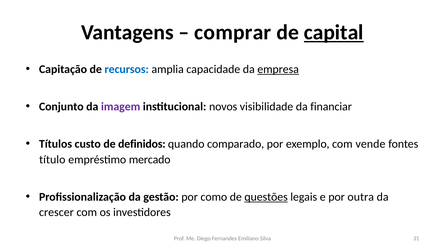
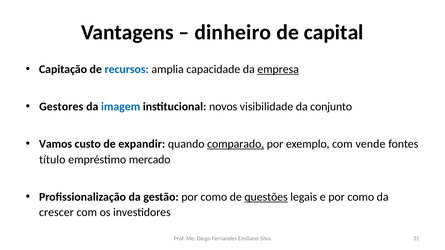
comprar: comprar -> dinheiro (233, 32)
capital underline: present -> none (334, 32)
Conjunto: Conjunto -> Gestores (61, 107)
imagem colour: purple -> blue (121, 107)
financiar: financiar -> conjunto (331, 107)
Títulos: Títulos -> Vamos (56, 144)
definidos: definidos -> expandir (142, 144)
comparado underline: none -> present (236, 144)
e por outra: outra -> como (361, 197)
